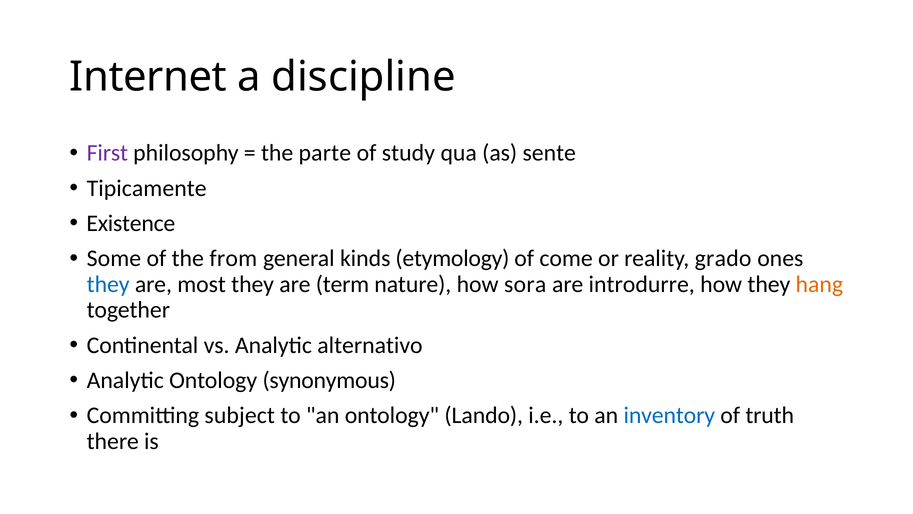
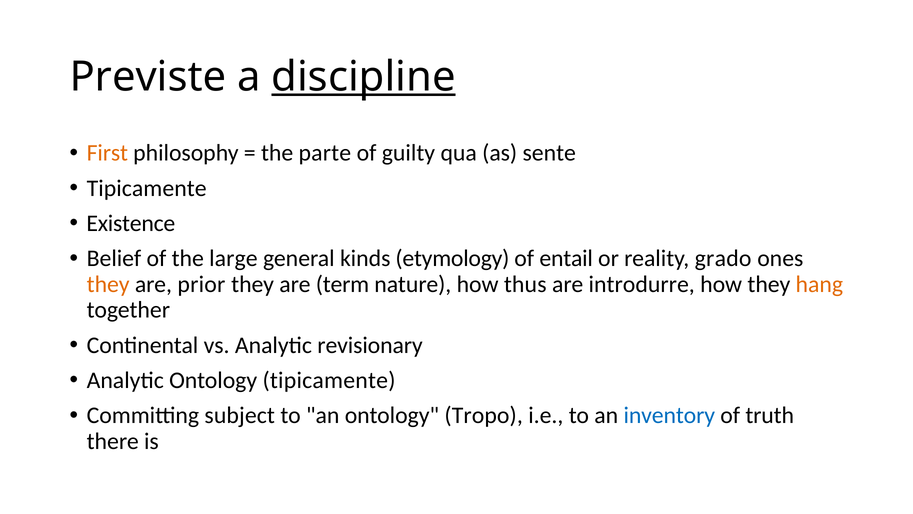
Internet: Internet -> Previste (148, 77)
discipline underline: none -> present (364, 77)
First colour: purple -> orange (107, 153)
study: study -> guilty (408, 153)
Some: Some -> Belief (114, 258)
from: from -> large (233, 258)
come: come -> entail (566, 258)
they colour: blue -> orange (108, 284)
most: most -> prior (201, 284)
sora: sora -> thus (525, 284)
alternativo: alternativo -> revisionary (370, 345)
Ontology synonymous: synonymous -> tipicamente (329, 380)
Lando: Lando -> Tropo (484, 415)
